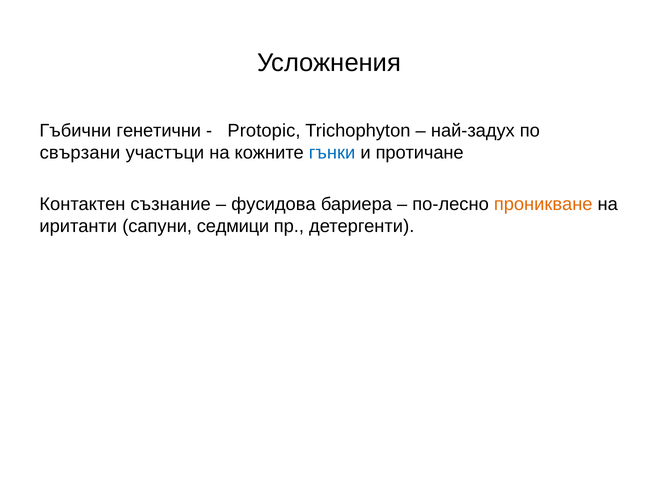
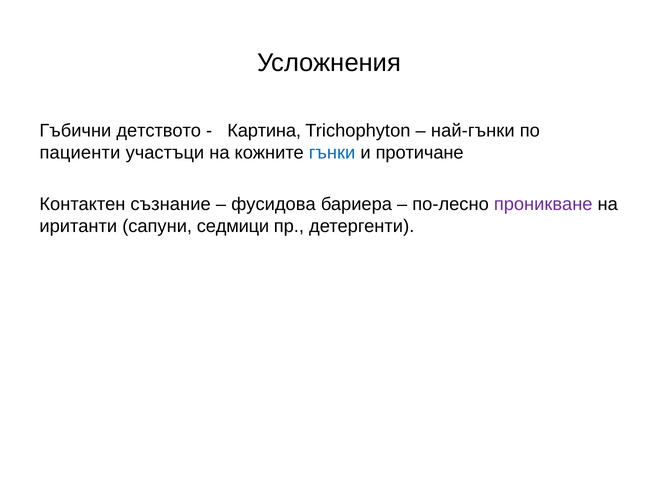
генетични: генетични -> детството (159, 131)
Protopic: Protopic -> Картина (264, 131)
най-задух: най-задух -> най-гънки (473, 131)
свързани: свързани -> пациенти (80, 153)
проникване colour: orange -> purple (543, 204)
